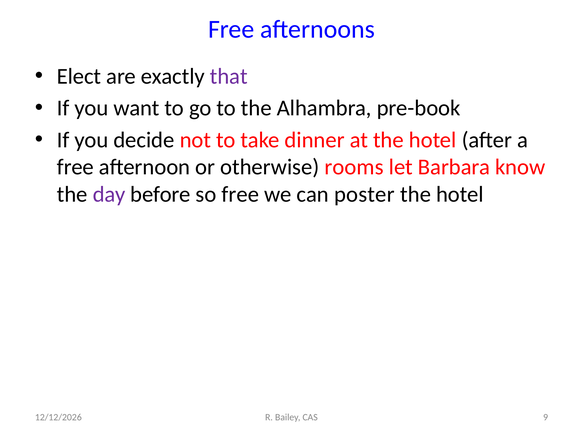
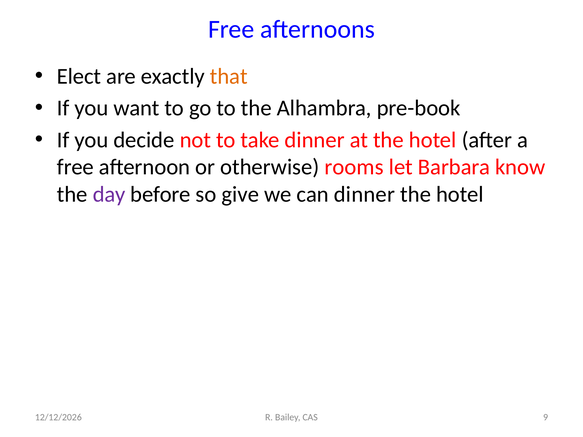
that colour: purple -> orange (229, 76)
so free: free -> give (240, 194)
can poster: poster -> dinner (364, 194)
